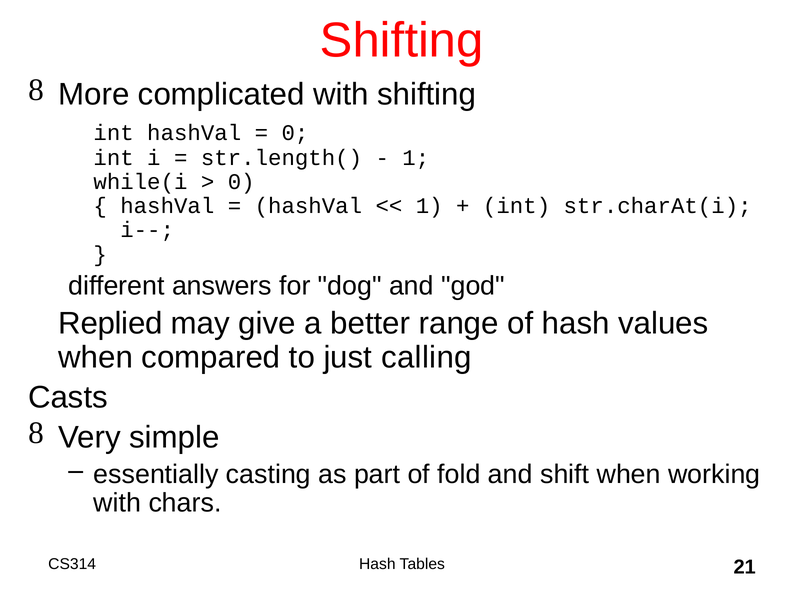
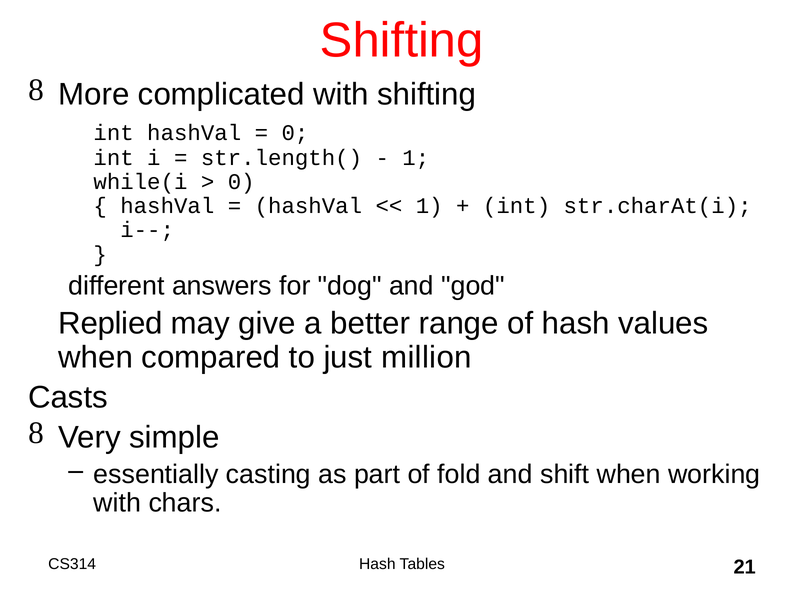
calling: calling -> million (426, 357)
